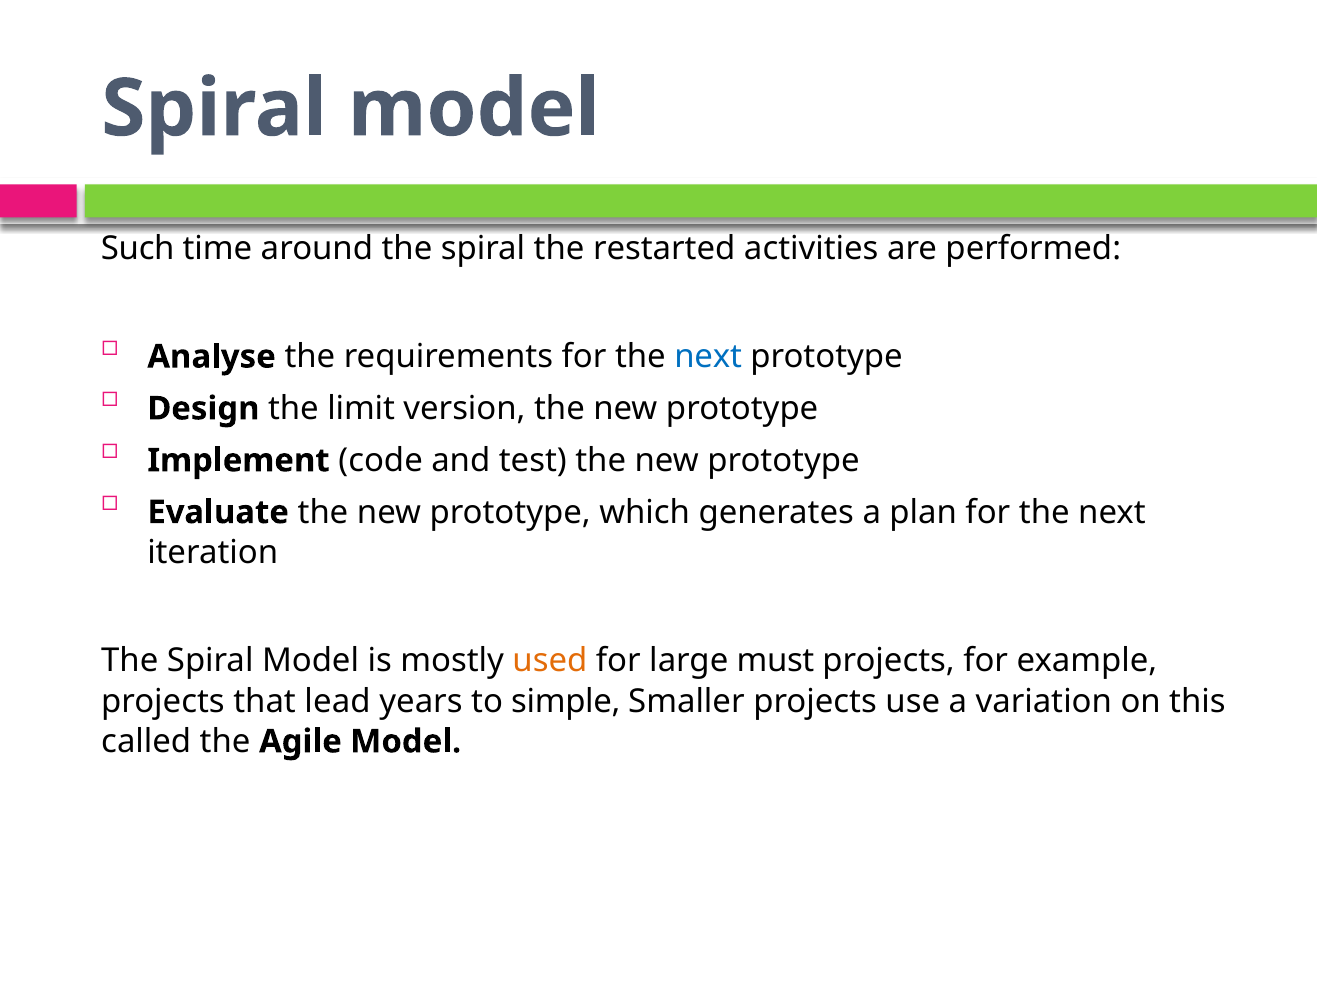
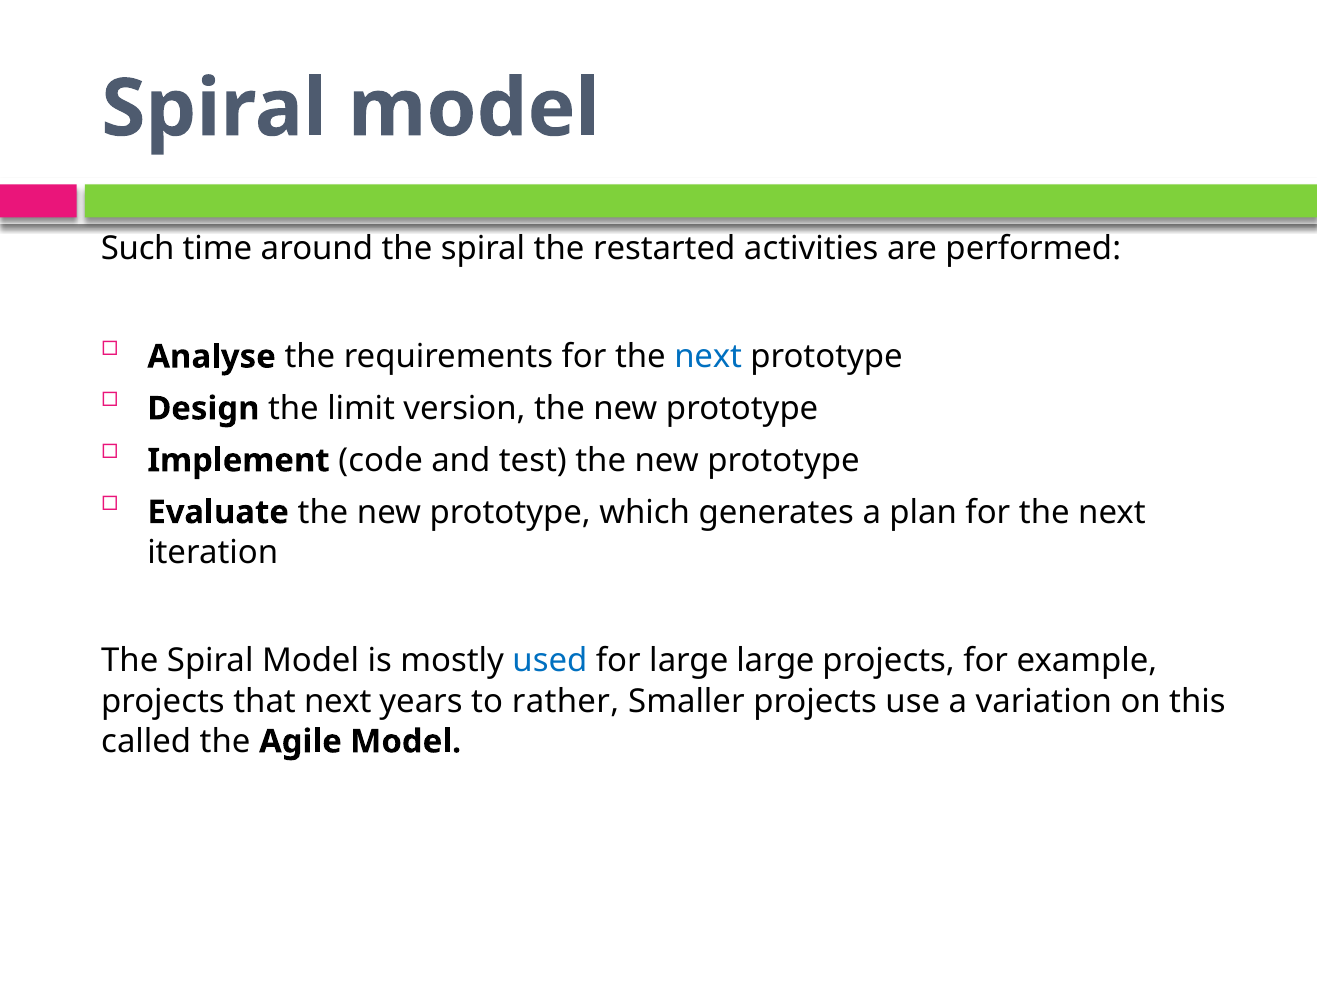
used colour: orange -> blue (550, 661)
large must: must -> large (775, 661)
that lead: lead -> next (338, 701)
simple: simple -> rather (565, 701)
